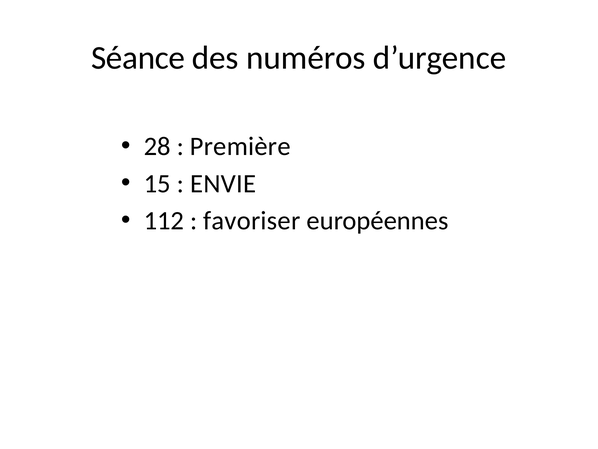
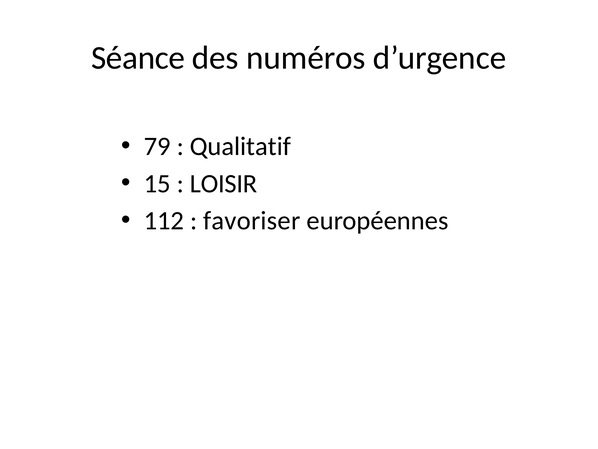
28: 28 -> 79 (157, 146)
Première: Première -> Qualitatif (240, 146)
ENVIE: ENVIE -> LOISIR (224, 183)
